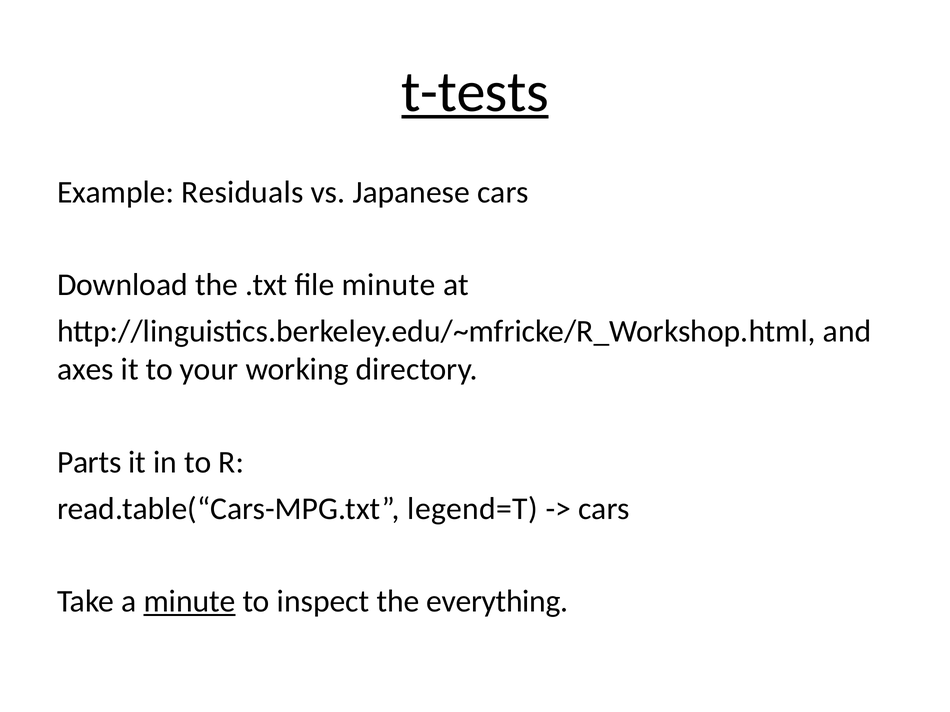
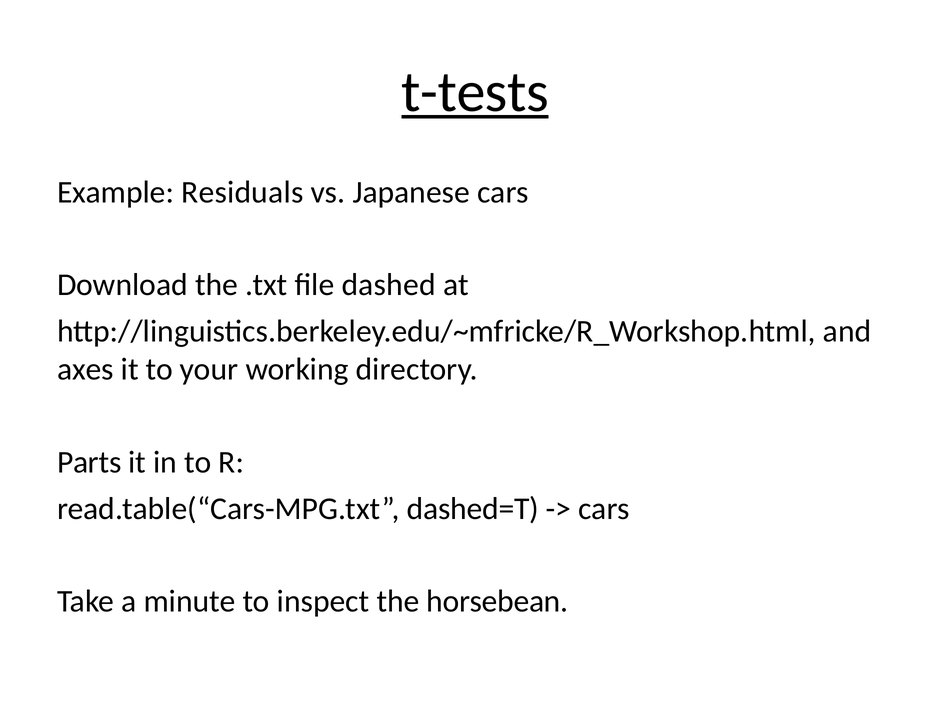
file minute: minute -> dashed (389, 285)
legend=T: legend=T -> dashed=T (473, 509)
minute underline: present -> none (190, 602)
everything: everything -> horsebean (497, 602)
